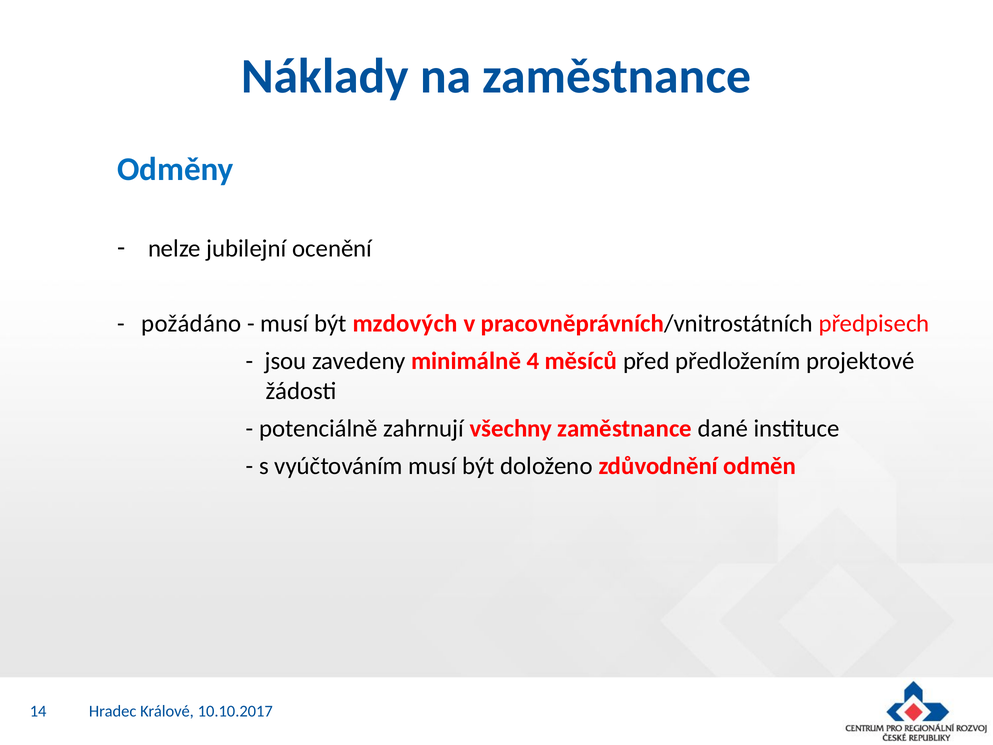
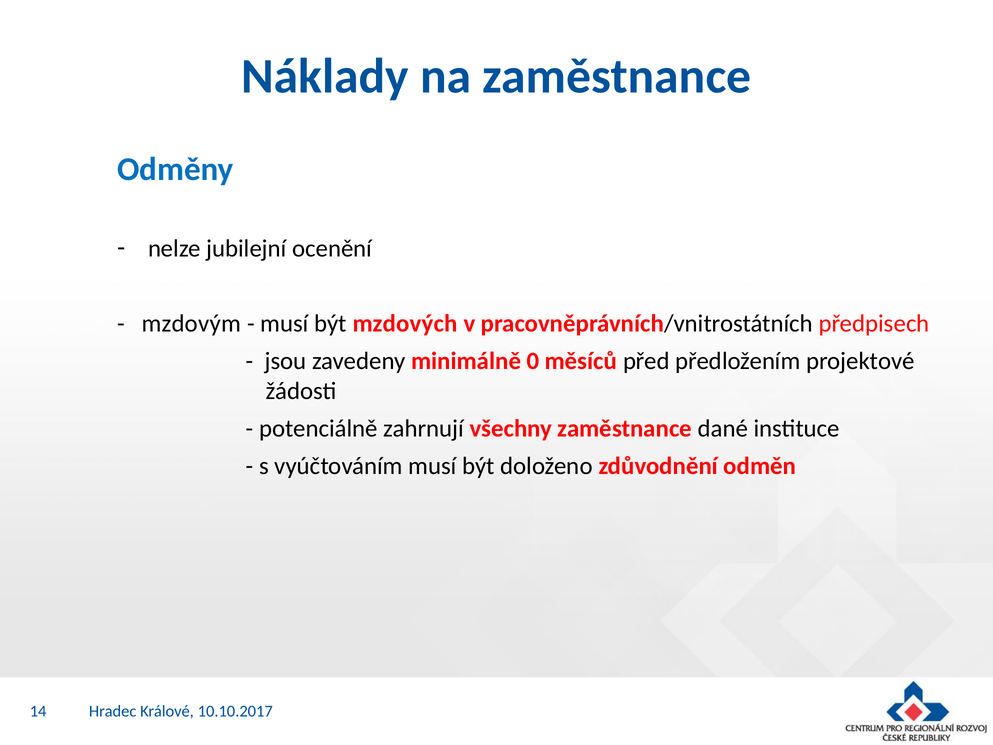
požádáno: požádáno -> mzdovým (191, 324)
4: 4 -> 0 (533, 361)
